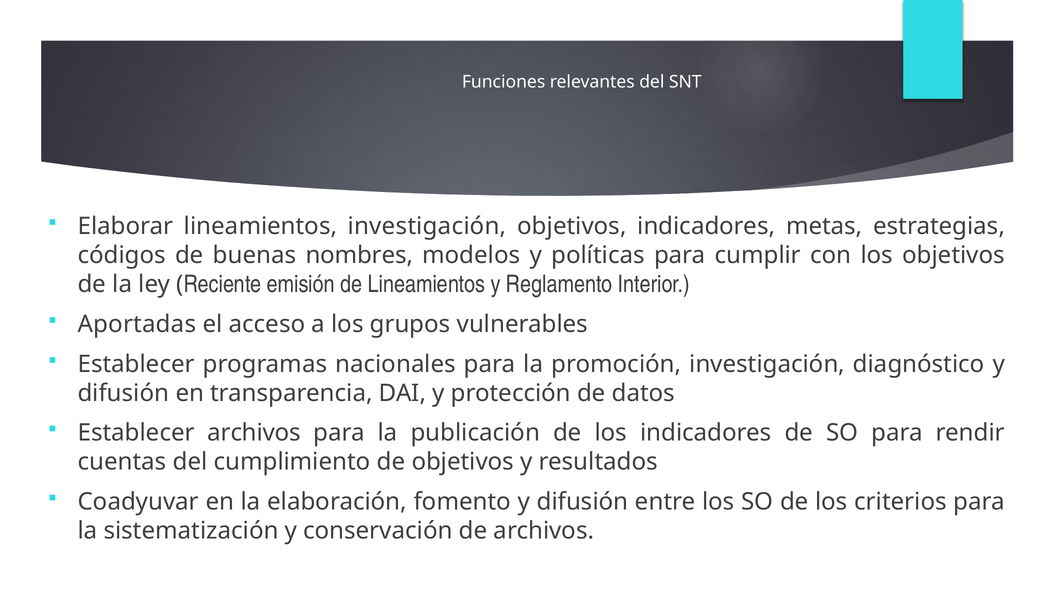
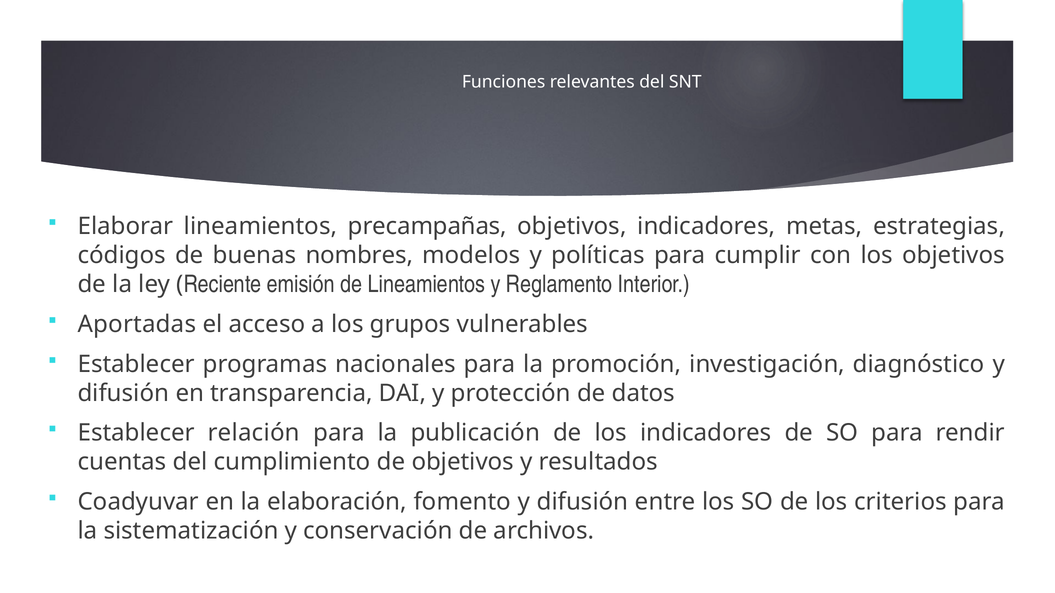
lineamientos investigación: investigación -> precampañas (427, 227)
Establecer archivos: archivos -> relación (254, 433)
